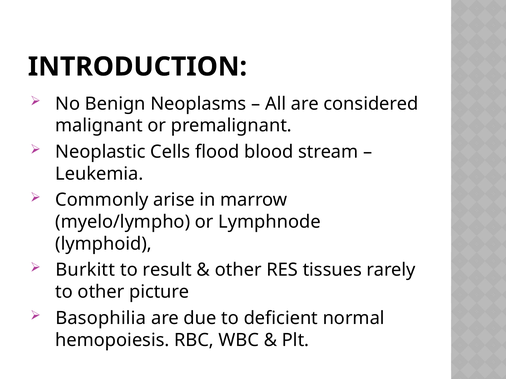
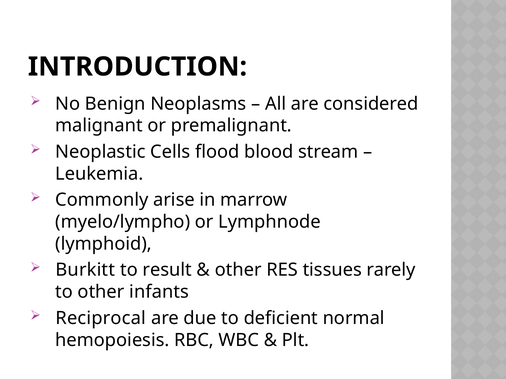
picture: picture -> infants (159, 292)
Basophilia: Basophilia -> Reciprocal (101, 318)
